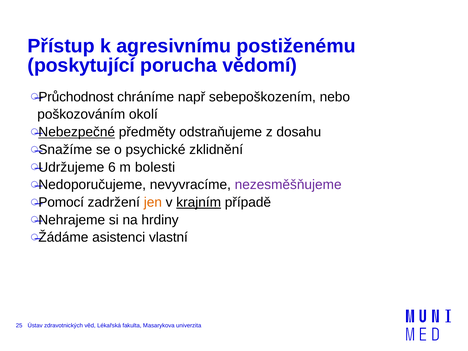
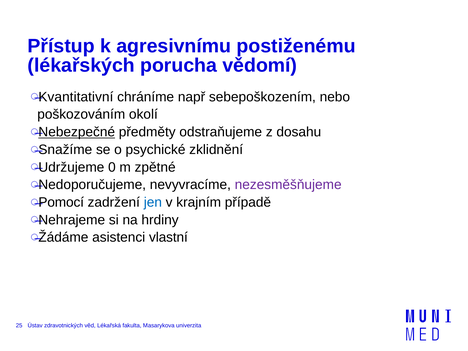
poskytující: poskytující -> lékařských (81, 65)
Průchodnost: Průchodnost -> Kvantitativní (76, 97)
6: 6 -> 0 (112, 167)
bolesti: bolesti -> zpětné (155, 167)
jen colour: orange -> blue (153, 202)
krajním underline: present -> none (199, 202)
